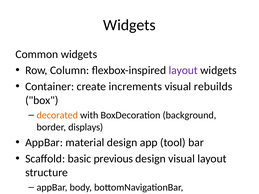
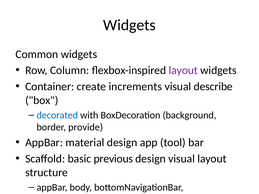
rebuilds: rebuilds -> describe (213, 87)
decorated colour: orange -> blue (57, 115)
displays: displays -> provide (86, 127)
